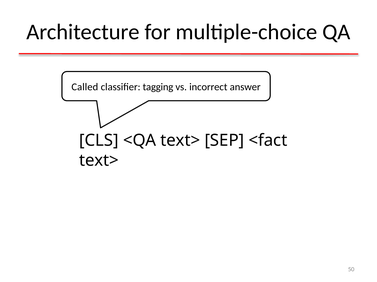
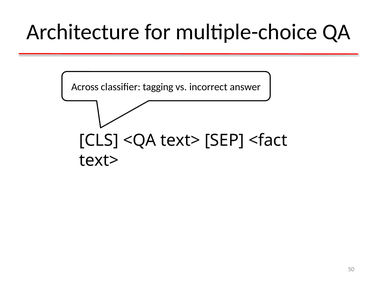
Called: Called -> Across (85, 87)
